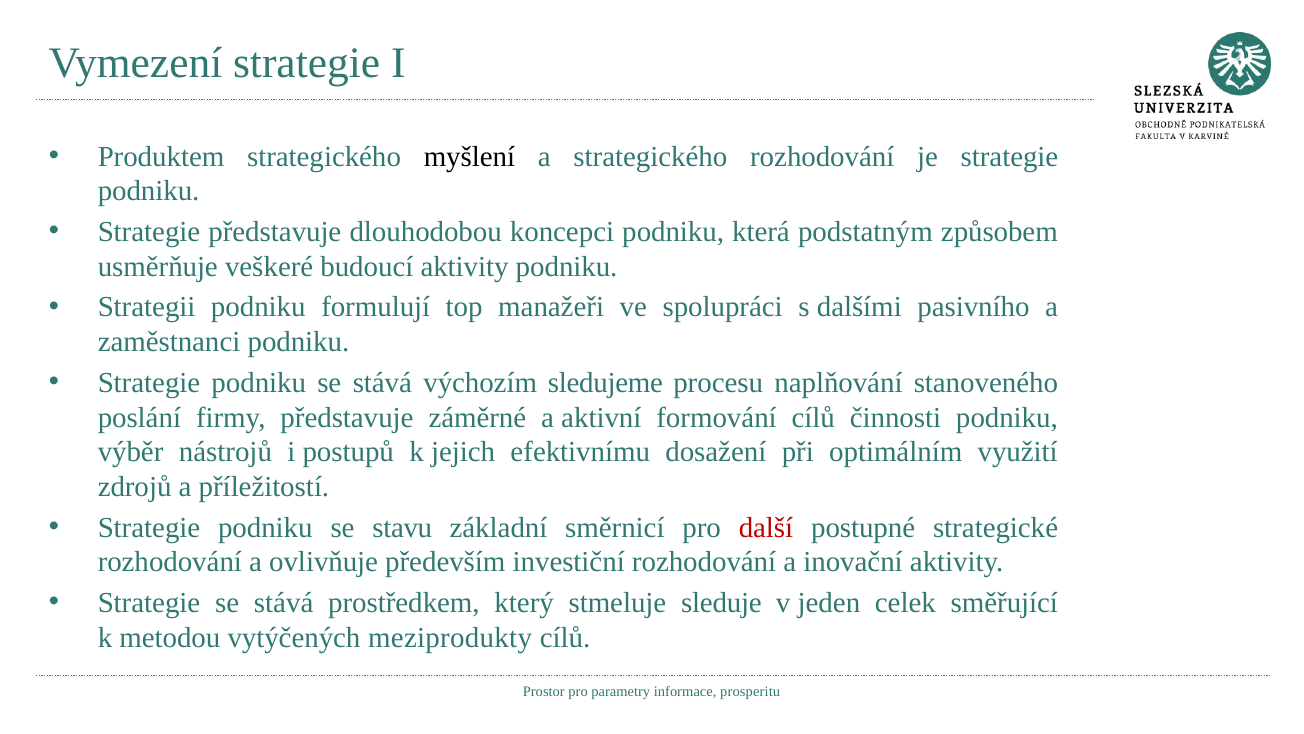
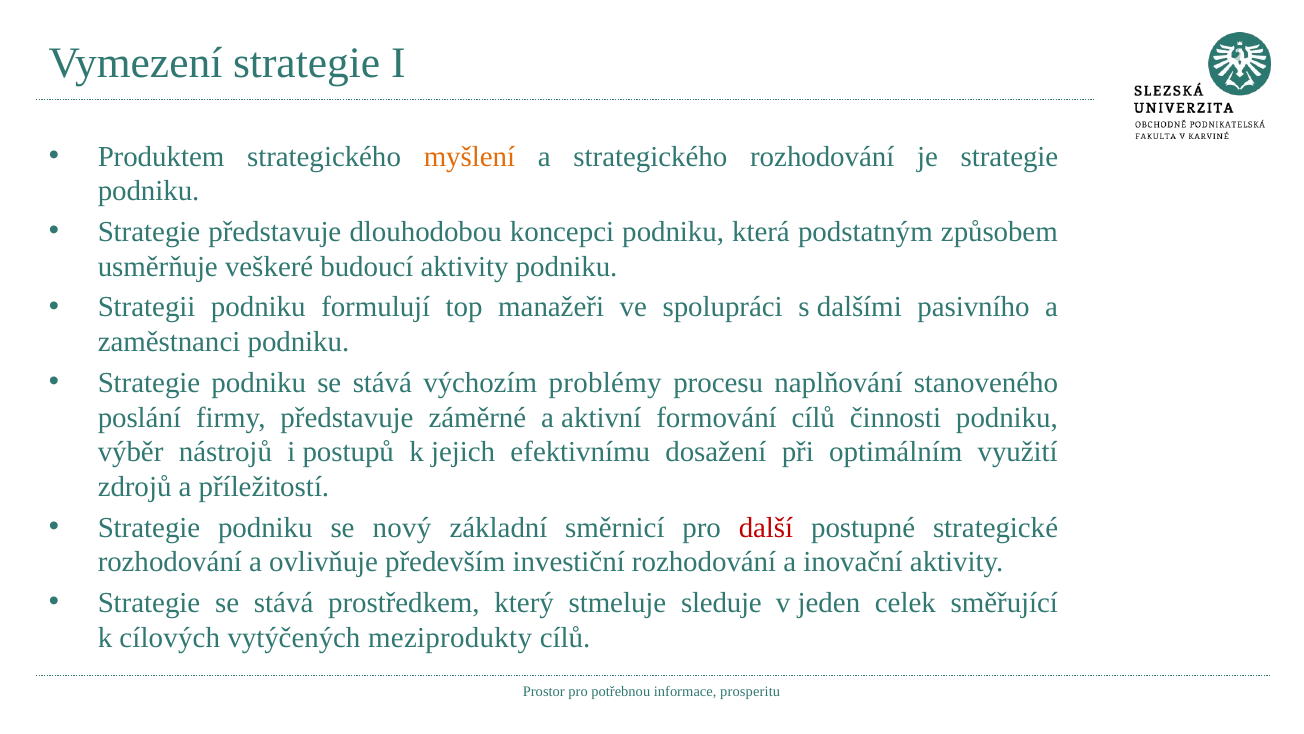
myšlení colour: black -> orange (469, 156)
sledujeme: sledujeme -> problémy (605, 382)
stavu: stavu -> nový (402, 527)
metodou: metodou -> cílových (170, 637)
parametry: parametry -> potřebnou (621, 691)
